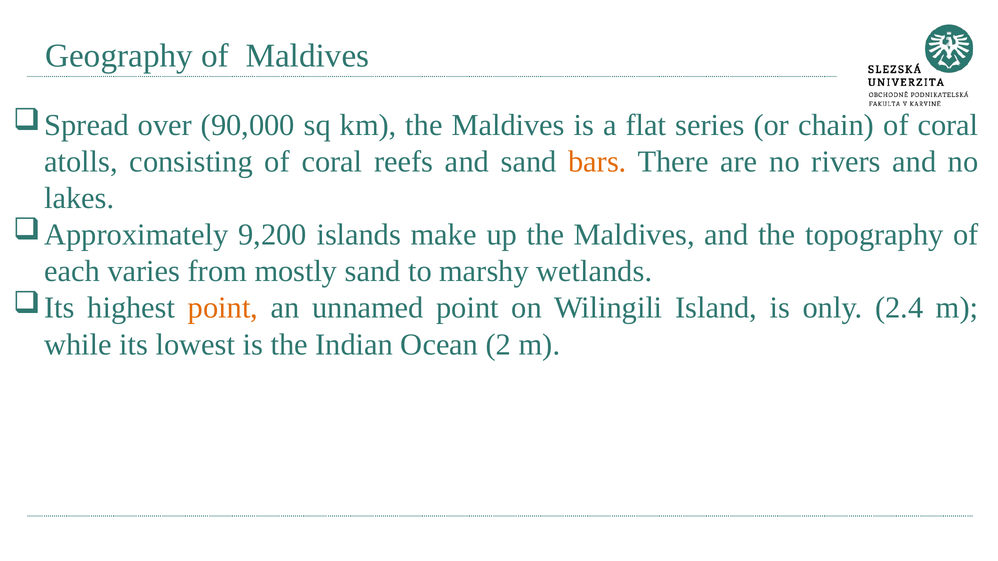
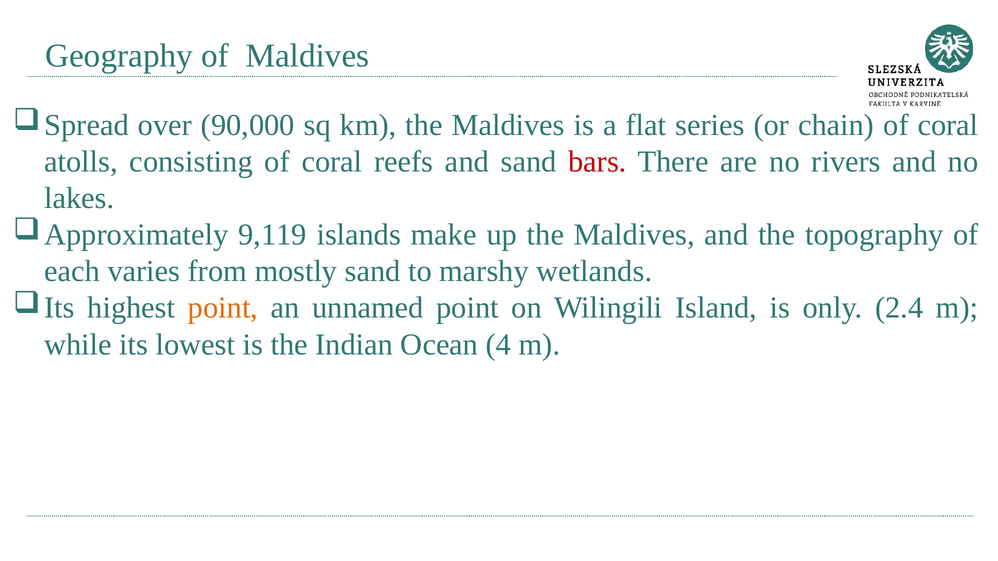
bars colour: orange -> red (597, 162)
9,200: 9,200 -> 9,119 (272, 235)
2: 2 -> 4 (498, 345)
